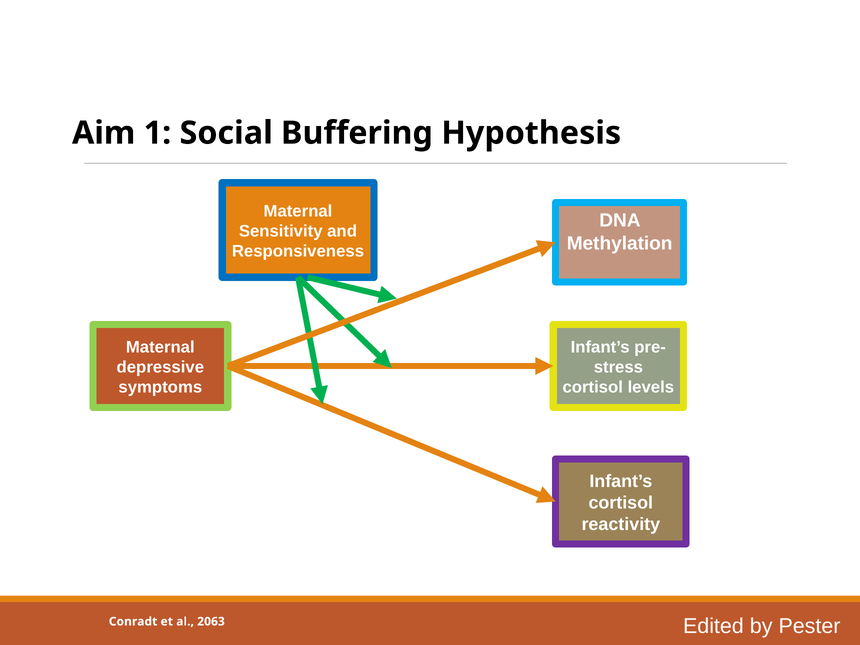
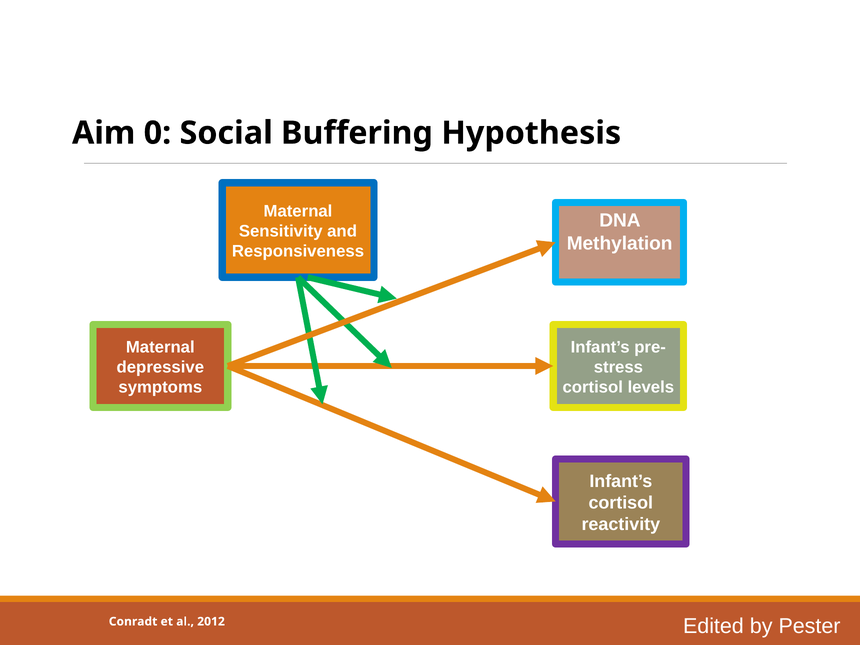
1: 1 -> 0 (157, 133)
2063: 2063 -> 2012 (211, 622)
